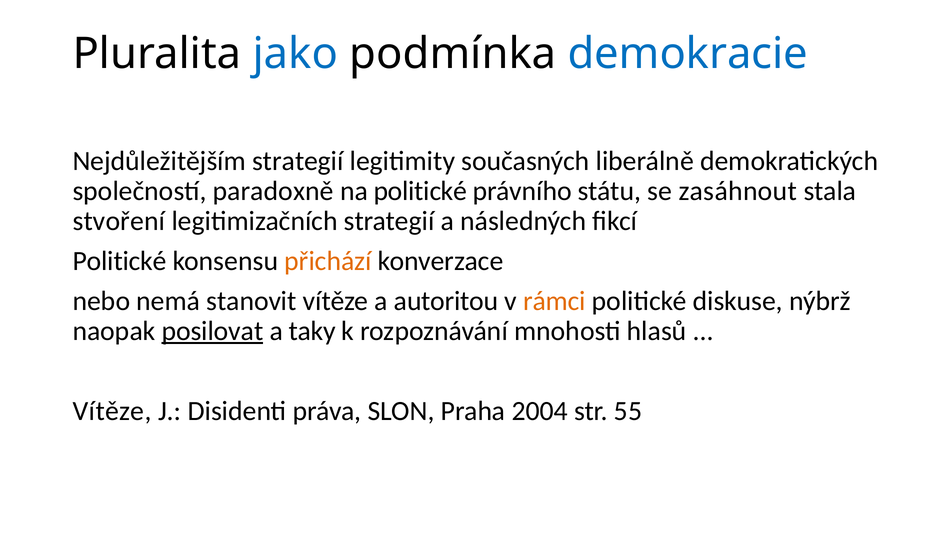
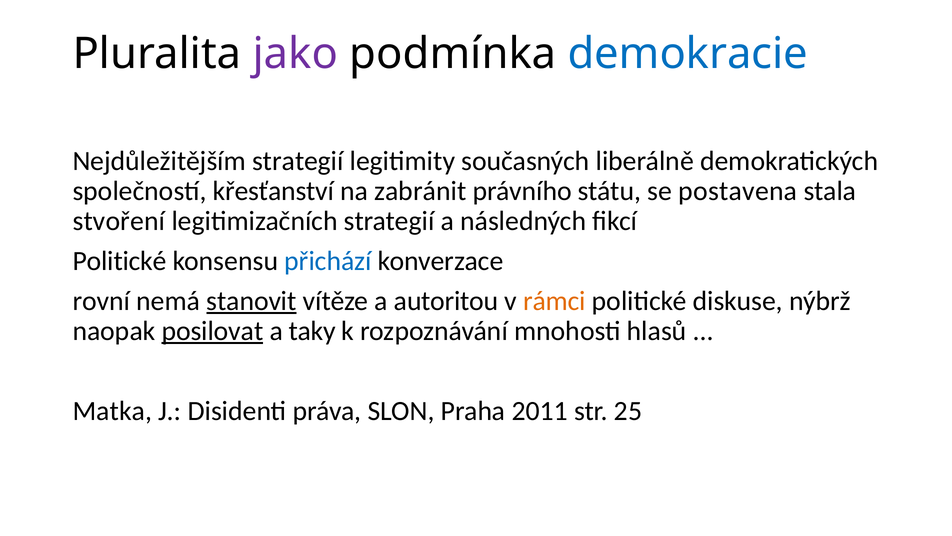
jako colour: blue -> purple (295, 54)
paradoxně: paradoxně -> křesťanství (273, 191)
na politické: politické -> zabránit (420, 191)
zasáhnout: zasáhnout -> postavena (738, 191)
přichází colour: orange -> blue (328, 261)
nebo: nebo -> rovní (101, 301)
stanovit underline: none -> present (251, 301)
Vítěze: Vítěze -> Matka (112, 411)
2004: 2004 -> 2011 (540, 411)
55: 55 -> 25 (628, 411)
